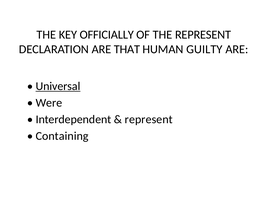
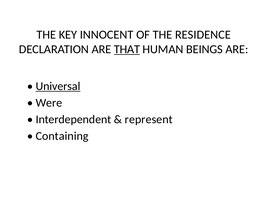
OFFICIALLY: OFFICIALLY -> INNOCENT (107, 35)
THE REPRESENT: REPRESENT -> RESIDENCE (203, 35)
THAT underline: none -> present (127, 49)
GUILTY: GUILTY -> BEINGS (204, 49)
